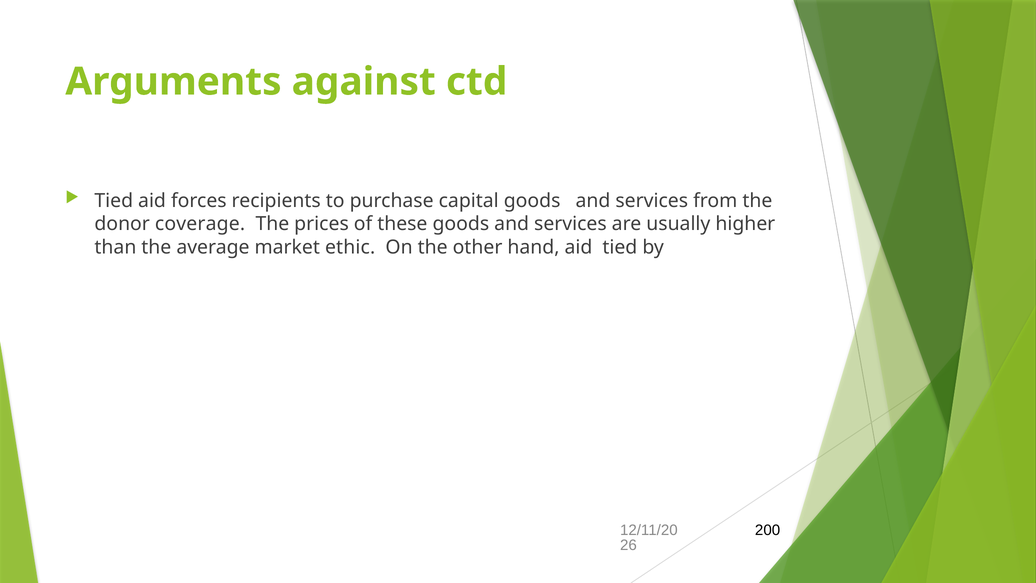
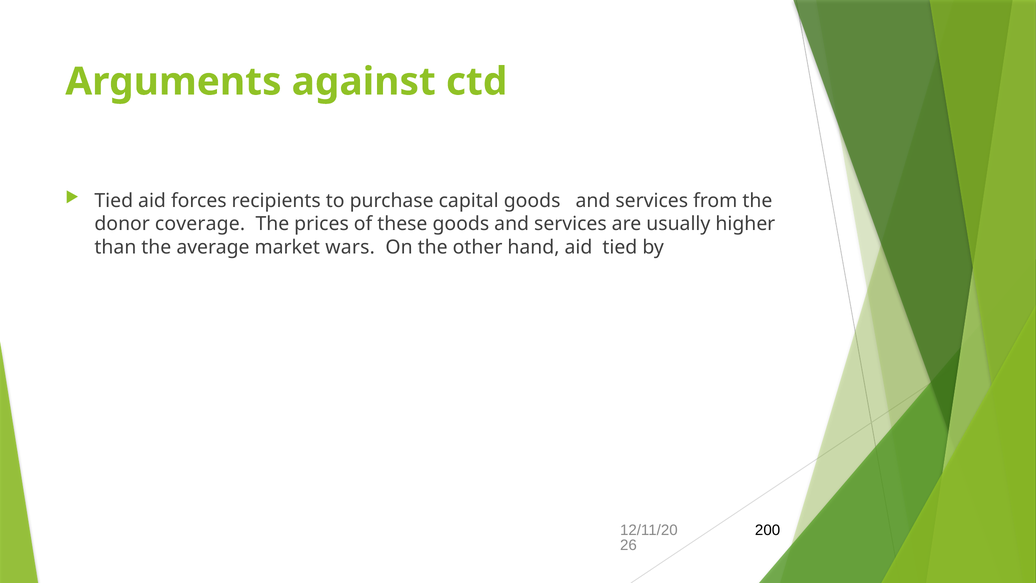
ethic: ethic -> wars (350, 247)
